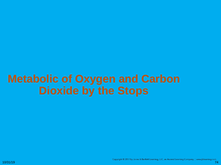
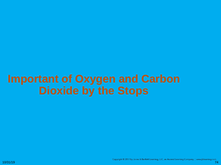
Metabolic: Metabolic -> Important (33, 79)
